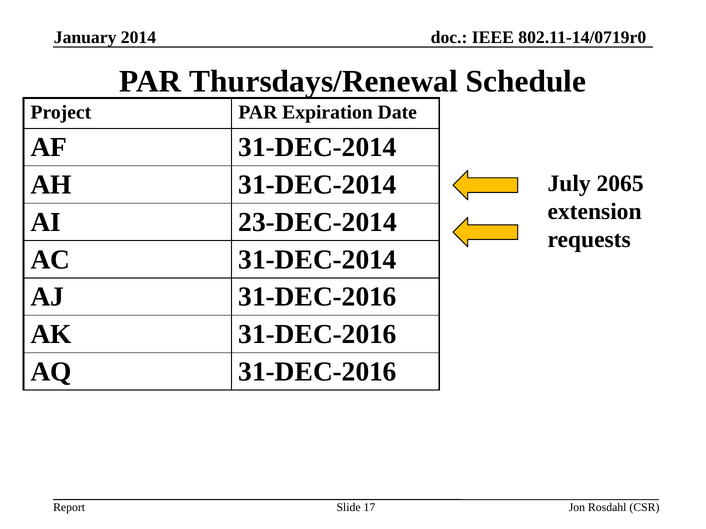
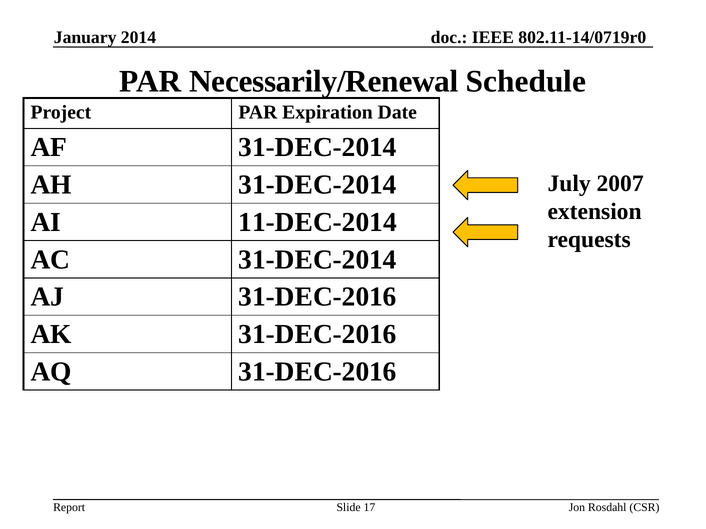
Thursdays/Renewal: Thursdays/Renewal -> Necessarily/Renewal (324, 82)
2065: 2065 -> 2007 (620, 183)
23-DEC-2014: 23-DEC-2014 -> 11-DEC-2014 (318, 222)
